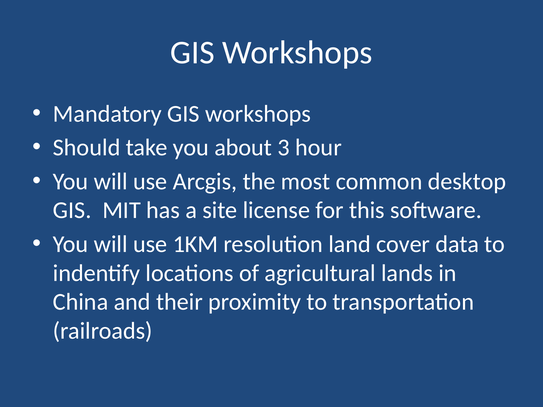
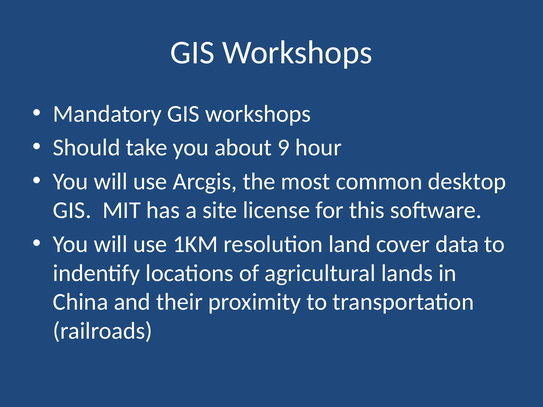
3: 3 -> 9 (284, 148)
